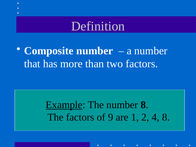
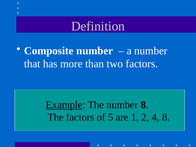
9: 9 -> 5 (111, 117)
